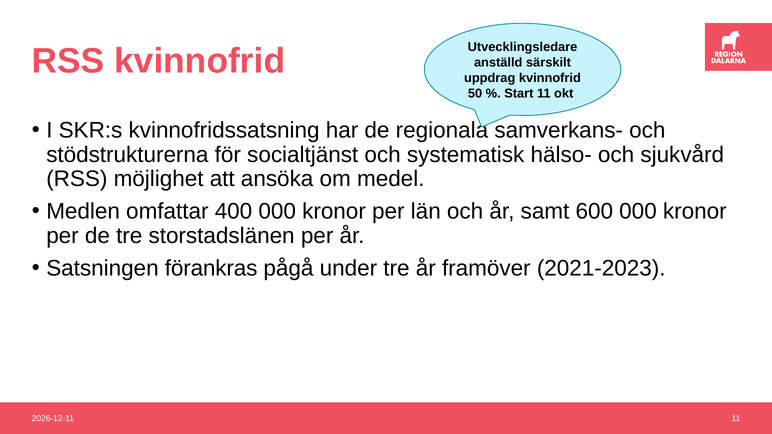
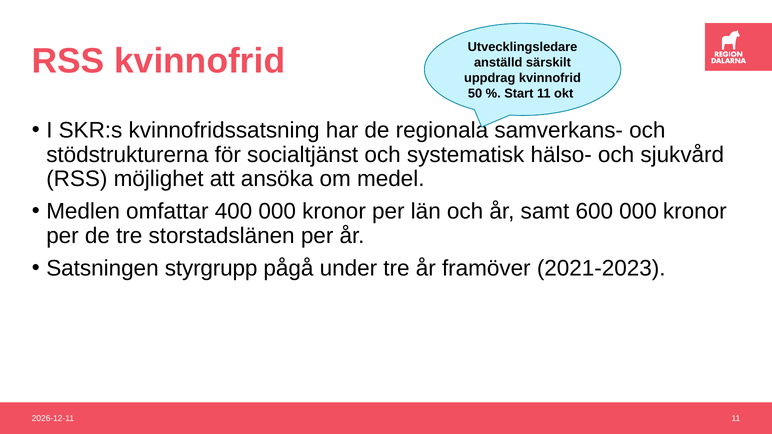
förankras: förankras -> styrgrupp (211, 268)
